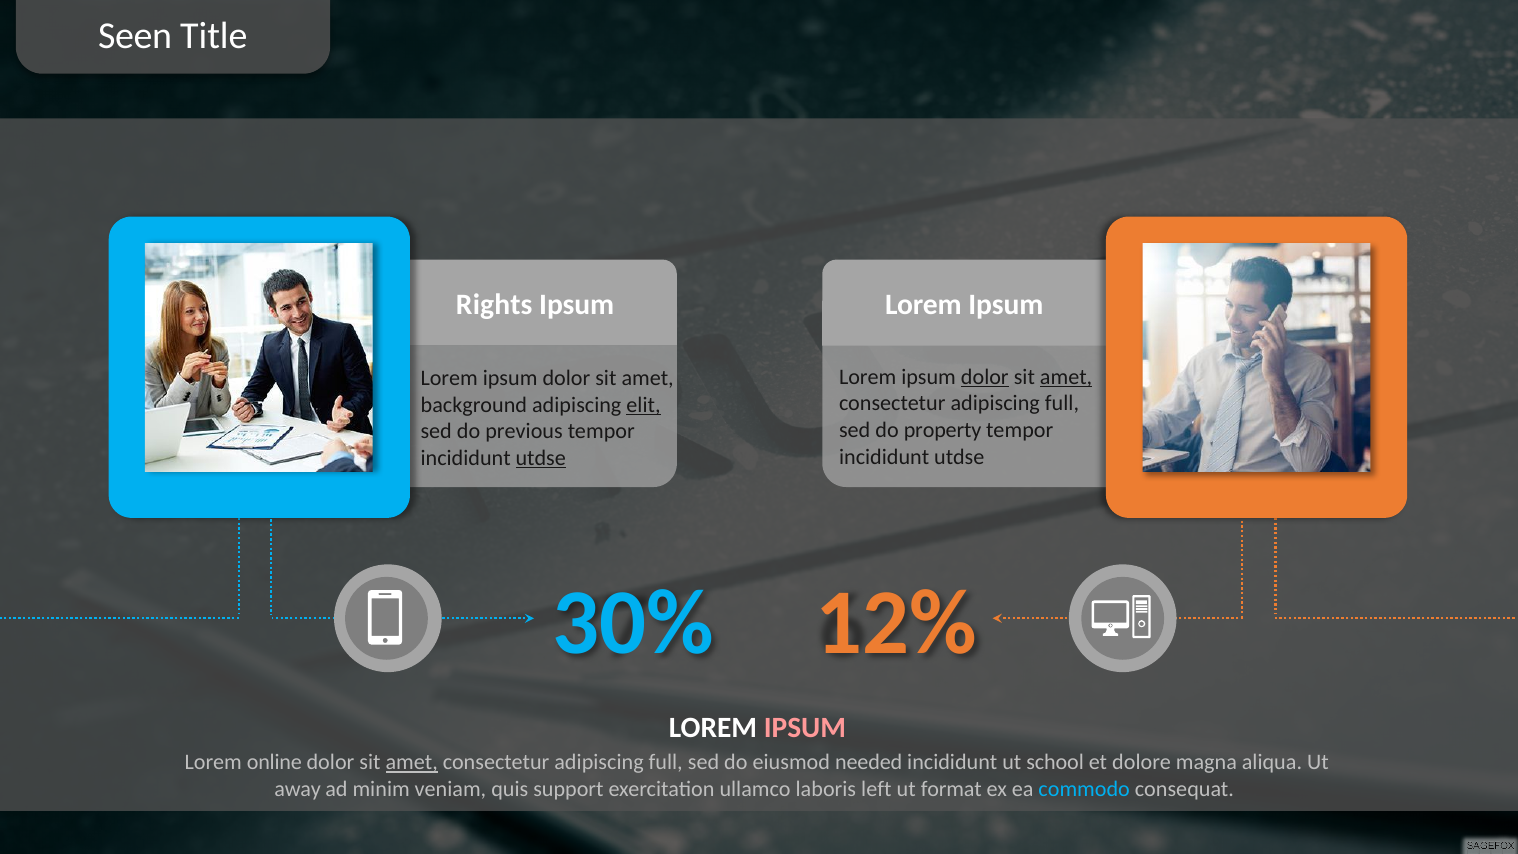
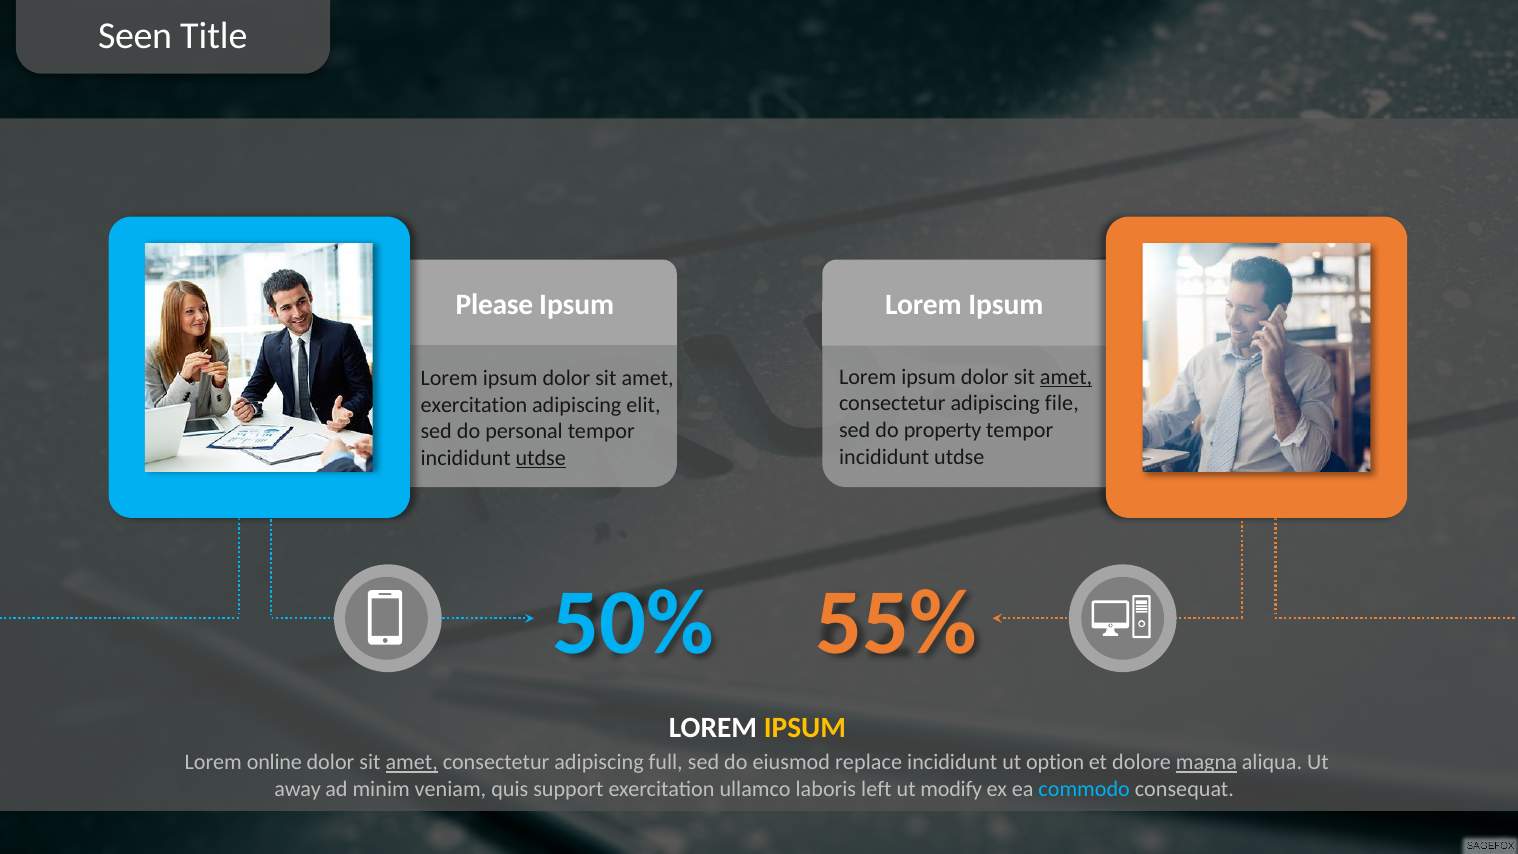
Rights: Rights -> Please (494, 305)
dolor underline: present -> none (985, 377)
full: full -> file (1062, 404)
background: background -> exercitation (474, 405)
elit underline: present -> none (644, 405)
previous: previous -> personal (524, 431)
30%: 30% -> 50% (633, 623)
12%: 12% -> 55% (896, 623)
IPSUM colour: pink -> yellow (805, 727)
needed: needed -> replace (869, 762)
school: school -> option (1055, 762)
magna underline: none -> present (1206, 762)
format: format -> modify (951, 789)
